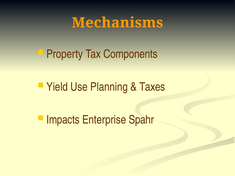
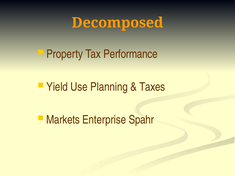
Mechanisms: Mechanisms -> Decomposed (117, 23)
Components: Components -> Performance (130, 54)
Impacts: Impacts -> Markets (63, 120)
